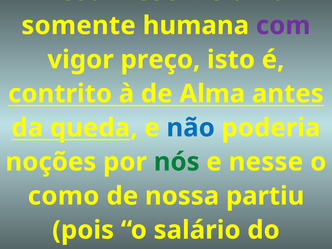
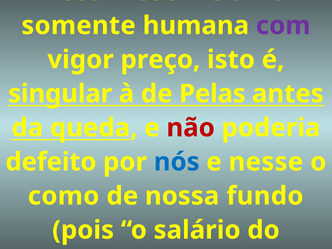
contrito: contrito -> singular (60, 94)
Alma: Alma -> Pelas (212, 94)
não colour: blue -> red (191, 128)
noções: noções -> defeito (51, 162)
nós colour: green -> blue (177, 162)
partiu: partiu -> fundo (265, 196)
